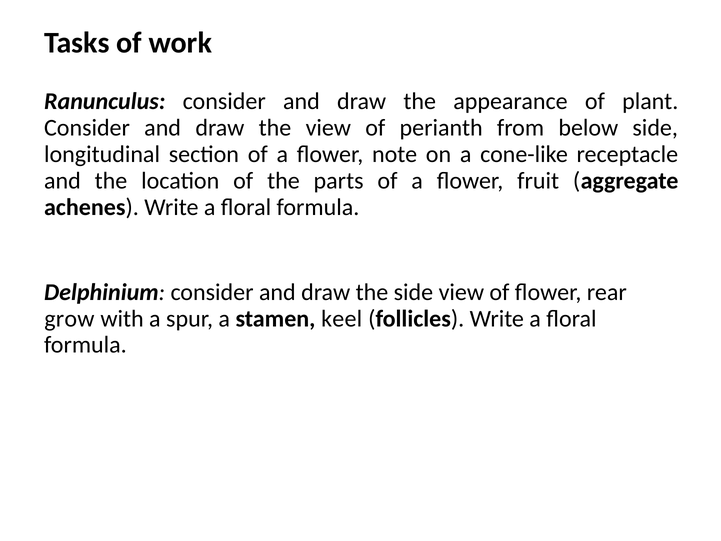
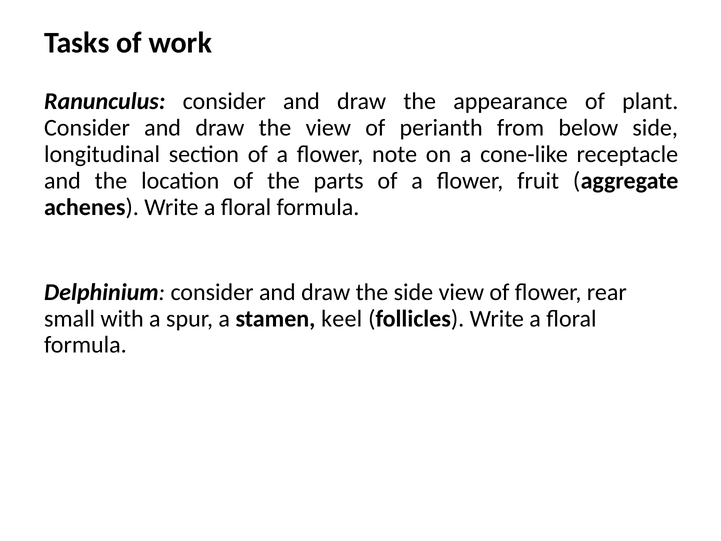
grow: grow -> small (70, 318)
